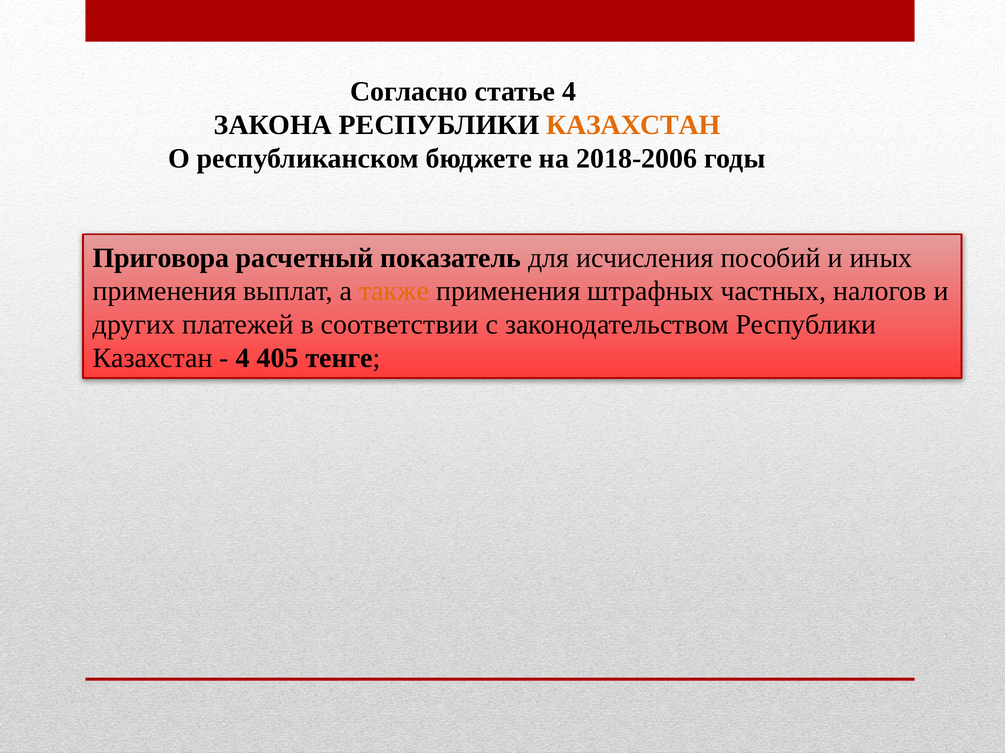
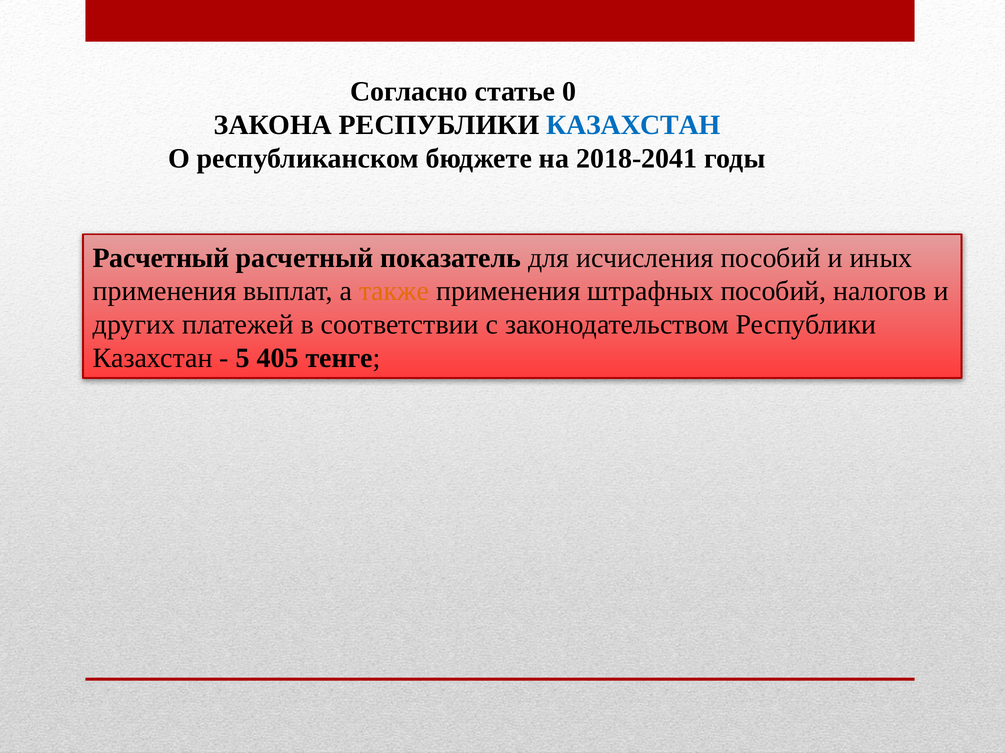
статье 4: 4 -> 0 (569, 92)
КАЗАХСТАН colour: orange -> blue (633, 125)
2018-2006: 2018-2006 -> 2018-2041 (637, 159)
Приговора: Приговора -> Расчетный (161, 258)
штрафных частных: частных -> пособий (773, 292)
4: 4 -> 5 (243, 359)
